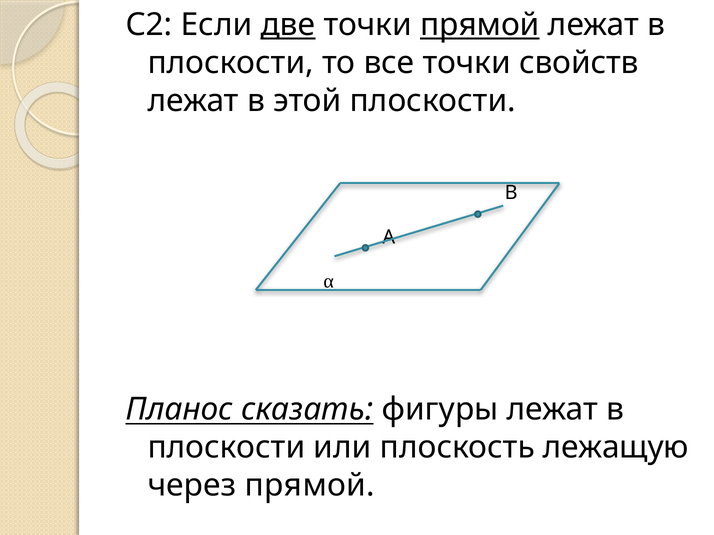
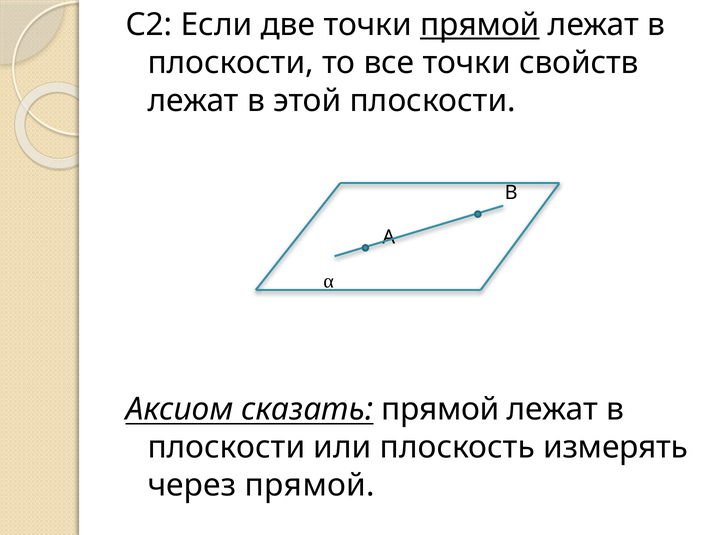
две underline: present -> none (288, 25)
Планос: Планос -> Аксиом (179, 410)
сказать фигуры: фигуры -> прямой (440, 410)
лежащую: лежащую -> измерять (616, 448)
